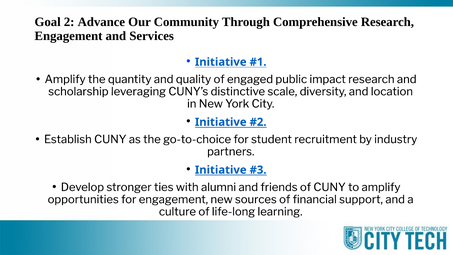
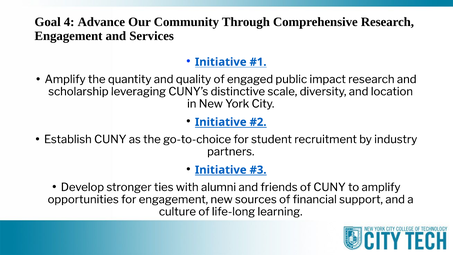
2: 2 -> 4 (69, 22)
